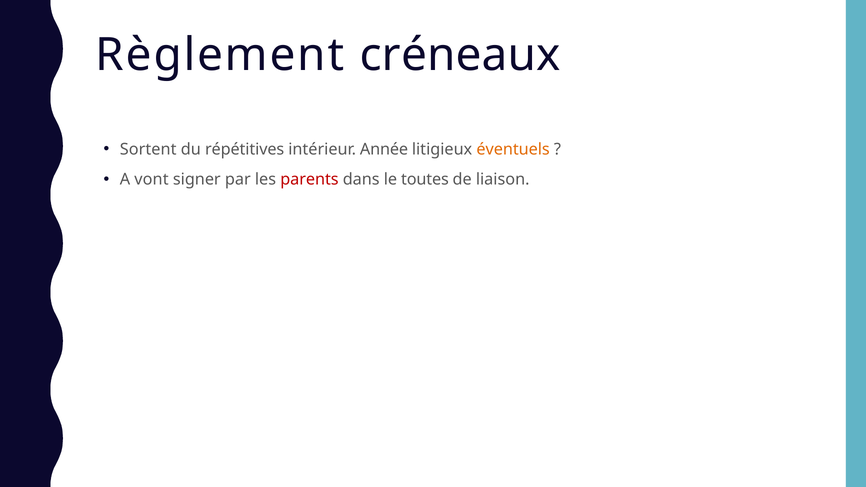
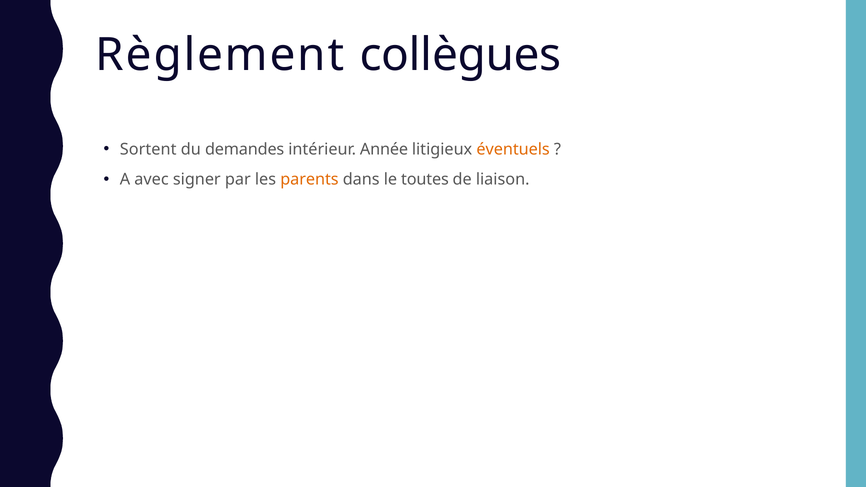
créneaux: créneaux -> collègues (461, 55)
répétitives: répétitives -> demandes (245, 149)
vont: vont -> avec (152, 180)
parents colour: red -> orange (309, 180)
